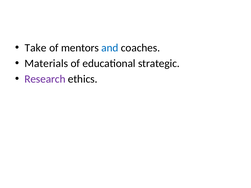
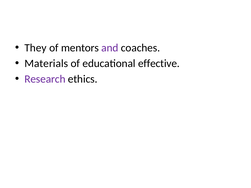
Take: Take -> They (36, 48)
and colour: blue -> purple (110, 48)
strategic: strategic -> effective (159, 64)
